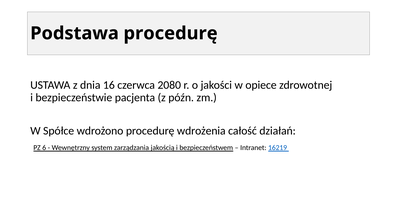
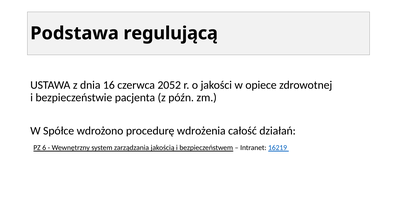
Podstawa procedurę: procedurę -> regulującą (171, 33)
2080: 2080 -> 2052 (169, 85)
